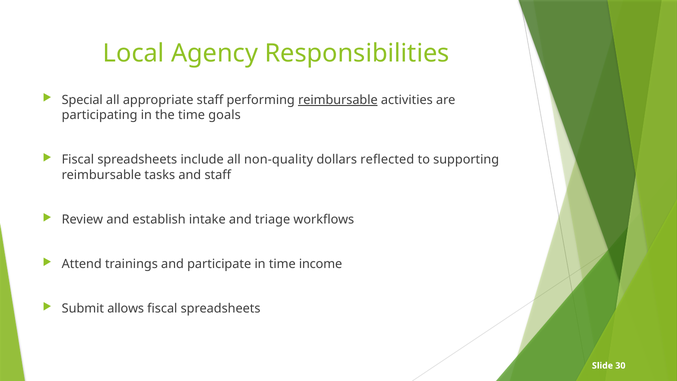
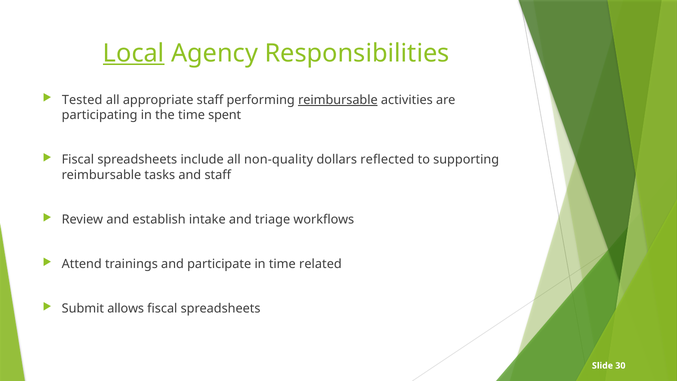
Local underline: none -> present (134, 53)
Special: Special -> Tested (82, 100)
goals: goals -> spent (225, 115)
income: income -> related (320, 264)
